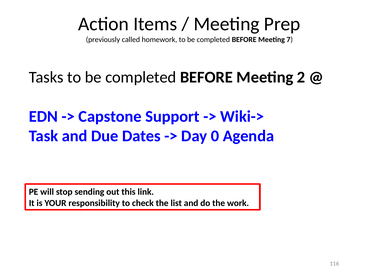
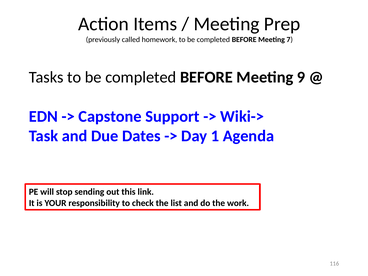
2: 2 -> 9 (301, 77)
0: 0 -> 1 (215, 136)
